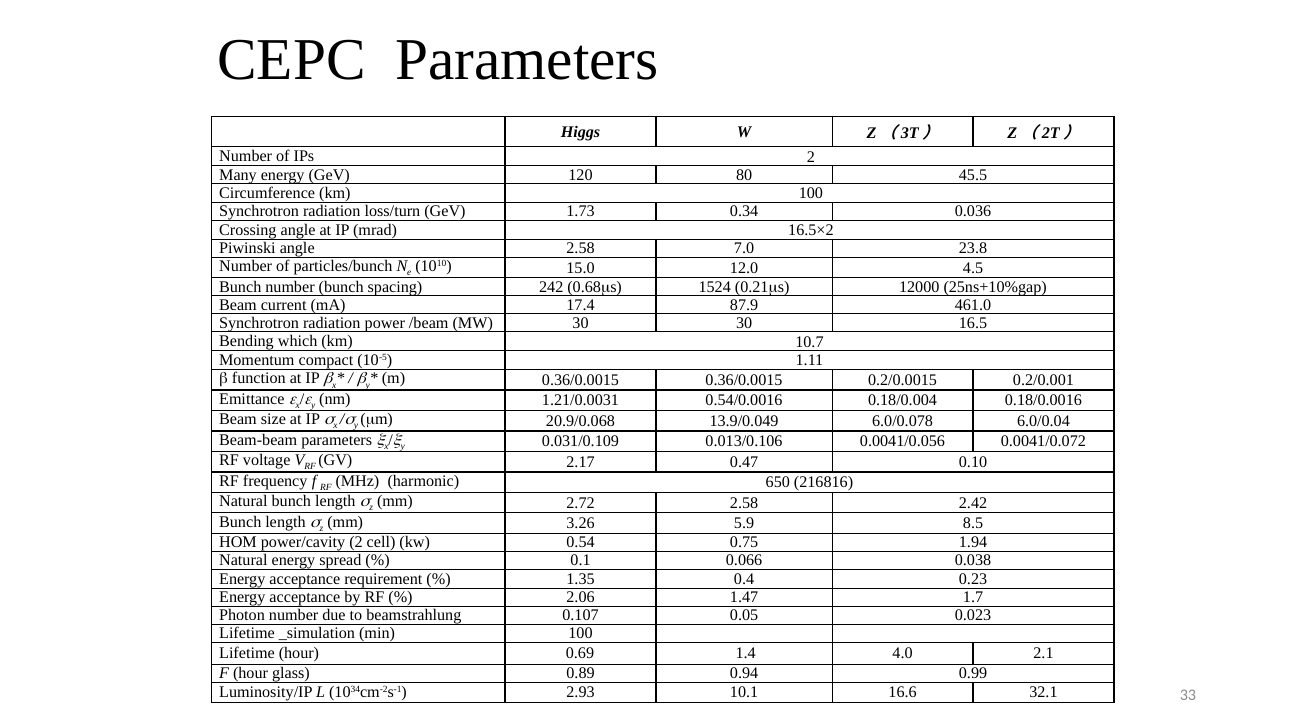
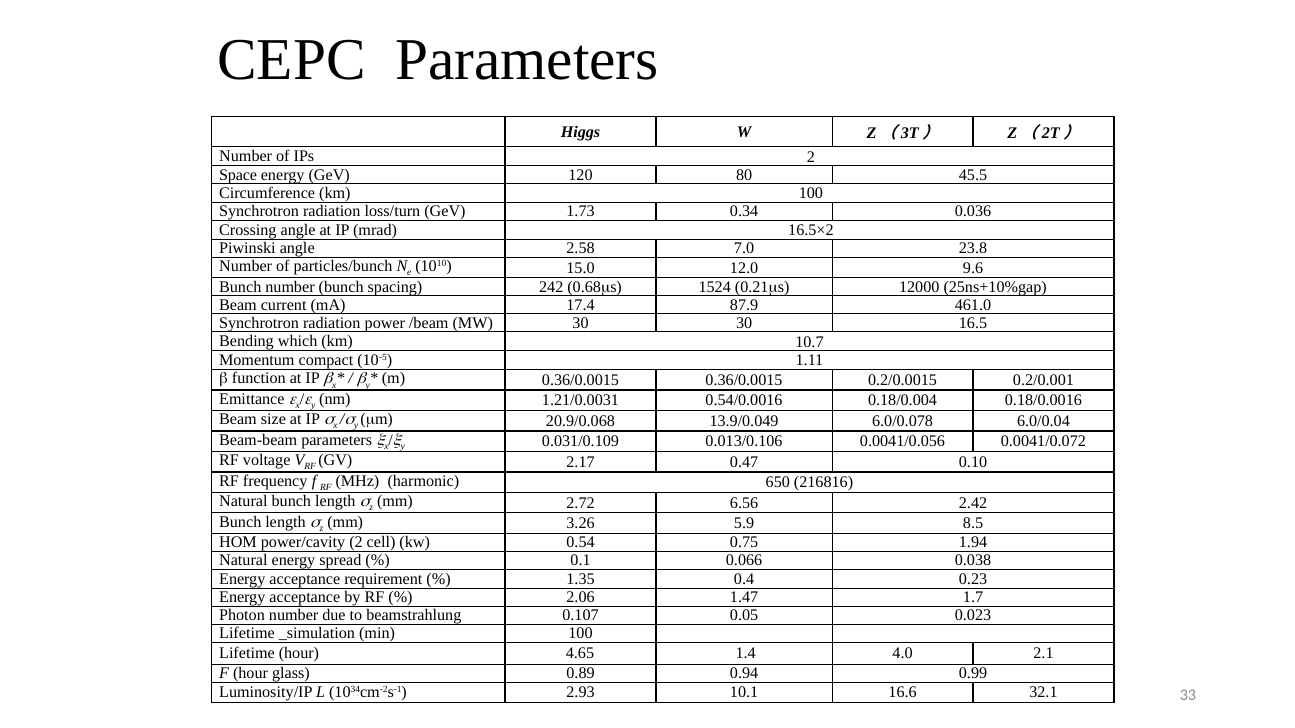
Many: Many -> Space (238, 175)
4.5: 4.5 -> 9.6 (973, 268)
2.72 2.58: 2.58 -> 6.56 (744, 503)
0.69: 0.69 -> 4.65 (580, 654)
